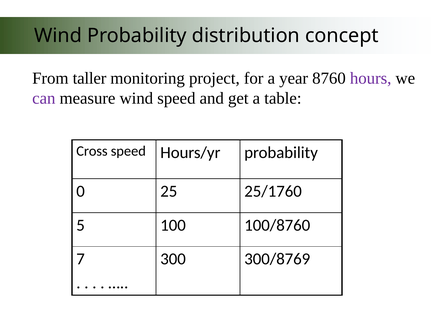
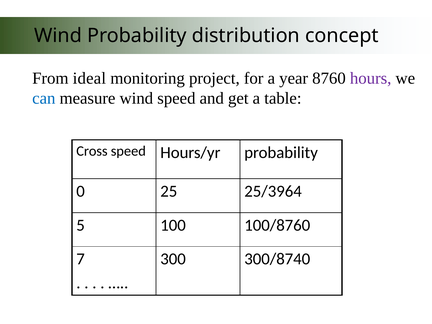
taller: taller -> ideal (89, 78)
can colour: purple -> blue (44, 98)
25/1760: 25/1760 -> 25/3964 (273, 191)
300/8769: 300/8769 -> 300/8740 (277, 259)
